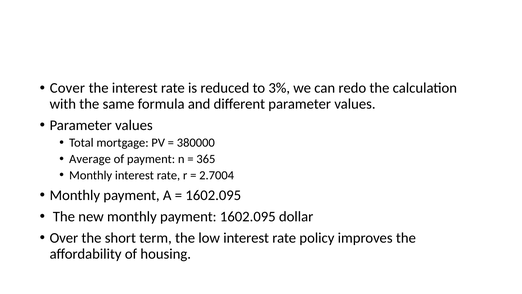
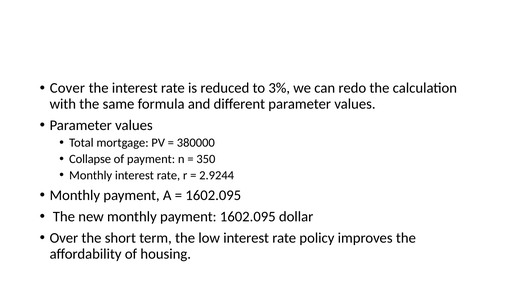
Average: Average -> Collapse (90, 159)
365: 365 -> 350 (206, 159)
2.7004: 2.7004 -> 2.9244 (217, 175)
